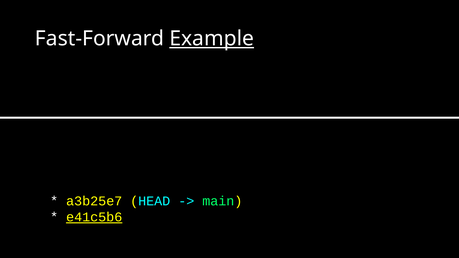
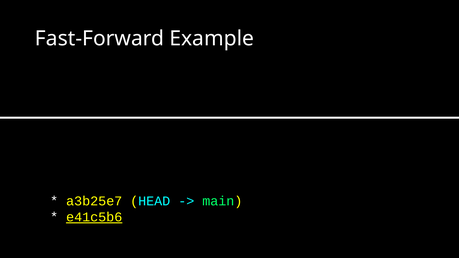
Example underline: present -> none (212, 39)
